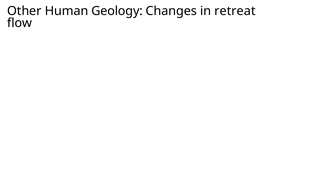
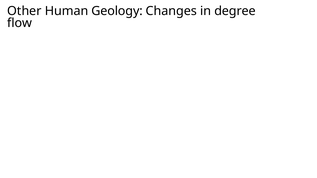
retreat: retreat -> degree (235, 11)
